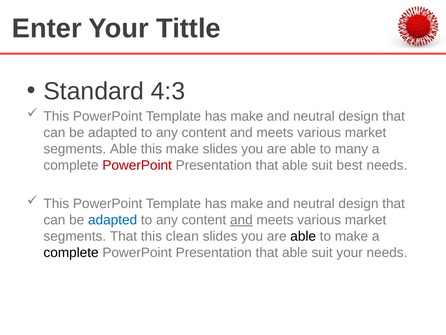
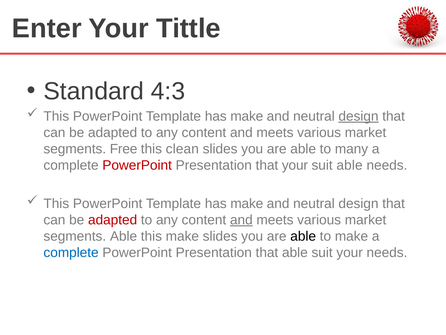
design underline: none -> present (359, 116)
segments Able: Able -> Free (124, 149)
this make: make -> clean (182, 149)
able: able -> your (295, 165)
suit best: best -> able (350, 165)
adapted colour: blue -> red (113, 220)
segments That: That -> Able (124, 236)
this clean: clean -> make (182, 236)
complete colour: black -> blue (71, 252)
